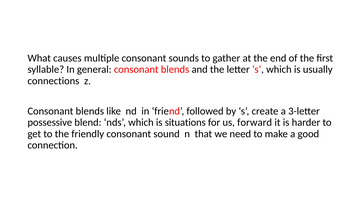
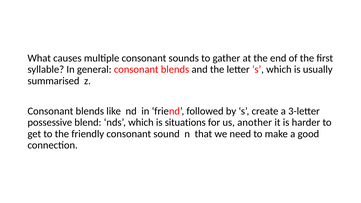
connections: connections -> summarised (53, 81)
forward: forward -> another (255, 123)
